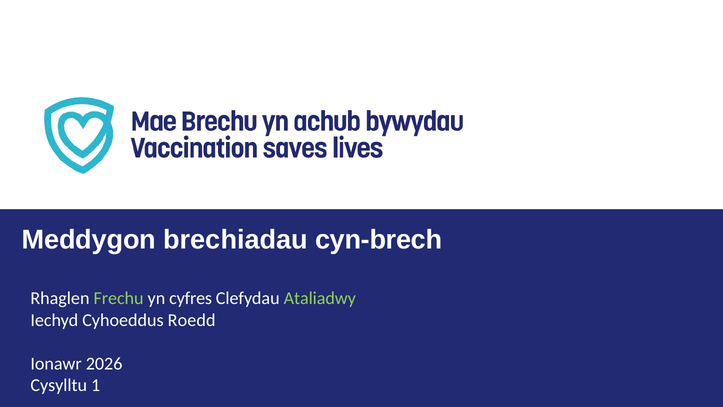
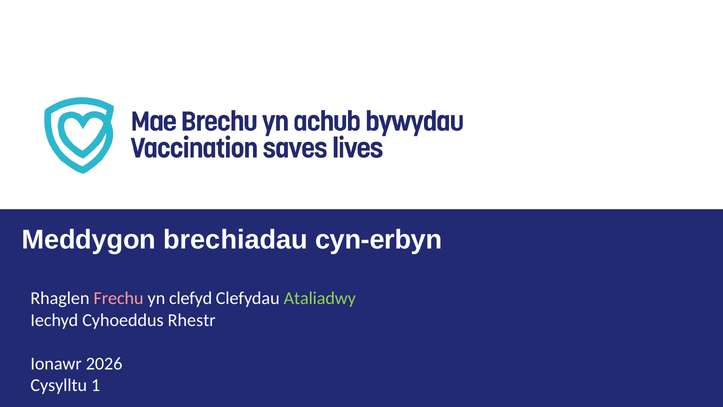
cyn-brech: cyn-brech -> cyn-erbyn (379, 240)
Frechu colour: light green -> pink (119, 298)
cyfres: cyfres -> clefyd (191, 298)
Roedd: Roedd -> Rhestr (192, 320)
